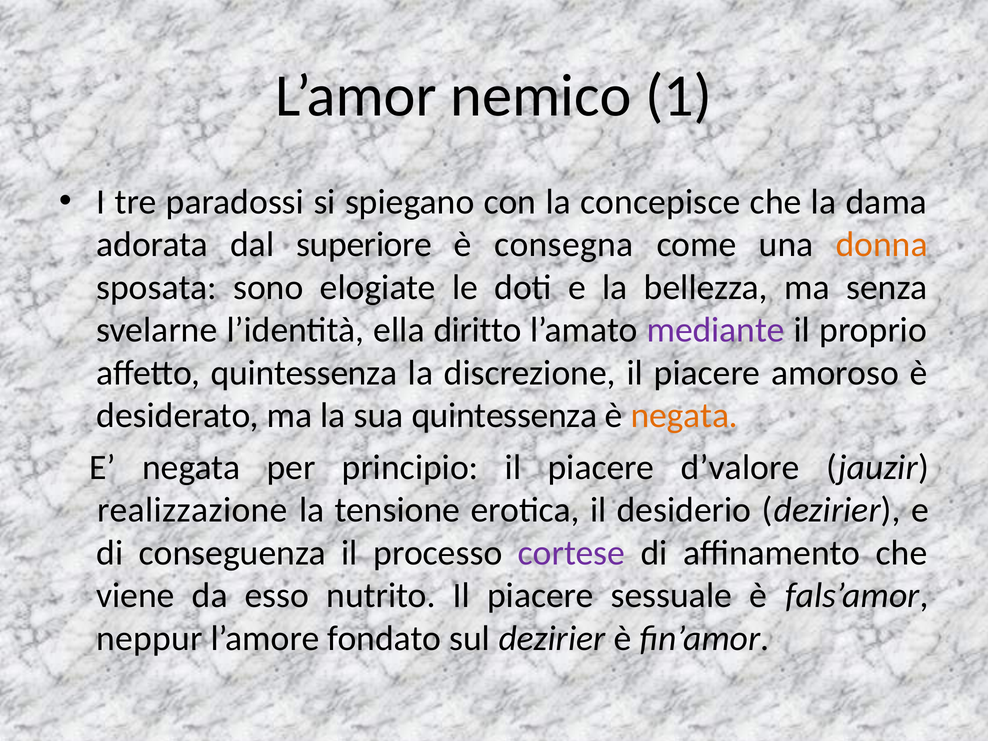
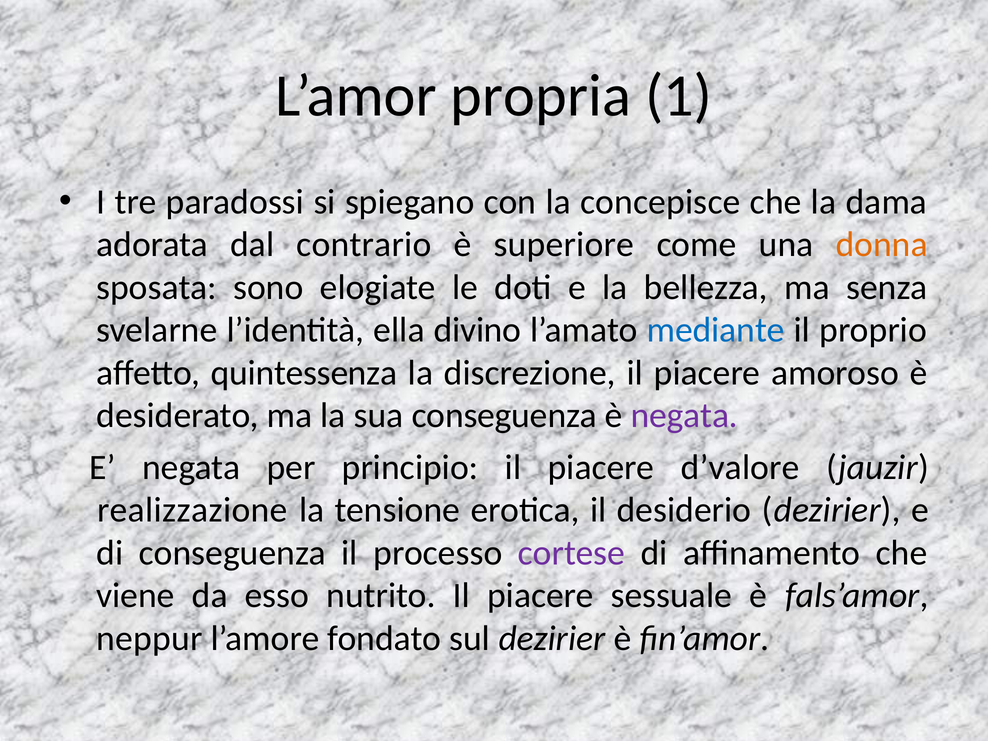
nemico: nemico -> propria (541, 96)
superiore: superiore -> contrario (364, 245)
consegna: consegna -> superiore (564, 245)
diritto: diritto -> divino (478, 330)
mediante colour: purple -> blue (716, 330)
sua quintessenza: quintessenza -> conseguenza (504, 416)
negata colour: orange -> purple (684, 416)
